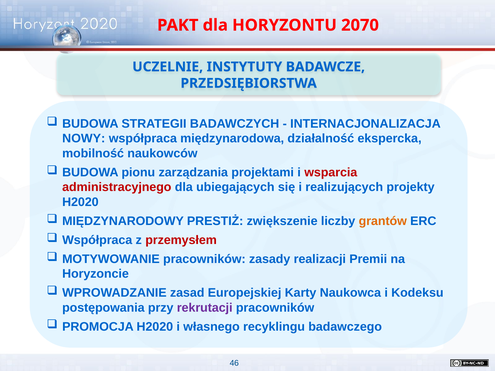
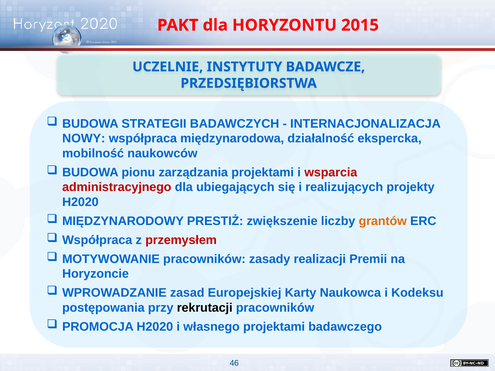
2070: 2070 -> 2015 (360, 25)
rekrutacji colour: purple -> black (205, 308)
własnego recyklingu: recyklingu -> projektami (274, 327)
